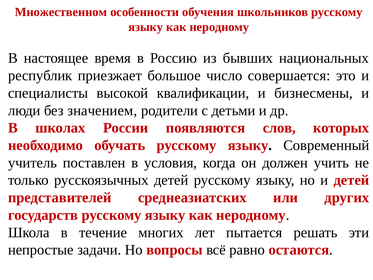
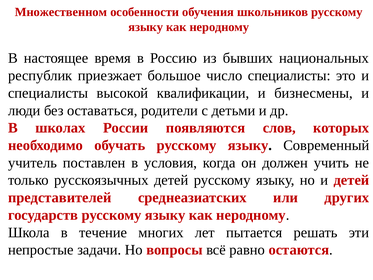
число совершается: совершается -> специалисты (289, 76)
значением: значением -> оставаться (102, 110)
